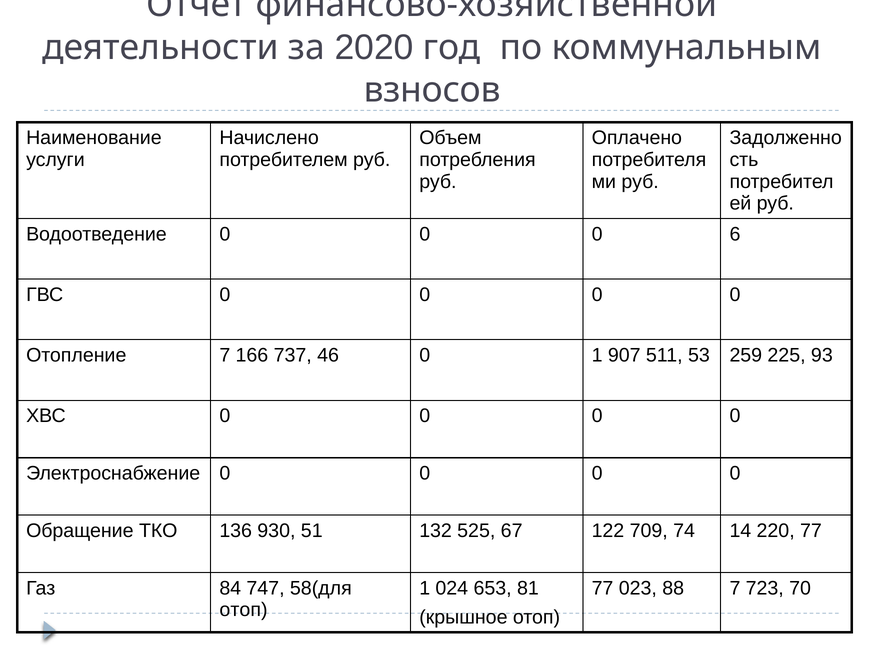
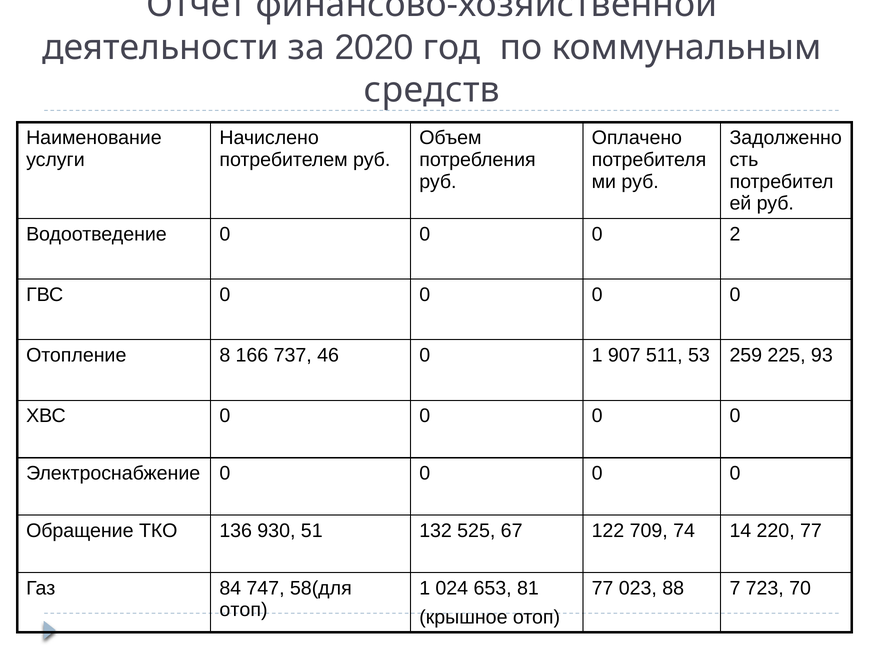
взносов: взносов -> средств (432, 90)
6: 6 -> 2 (735, 234)
Отопление 7: 7 -> 8 (225, 355)
